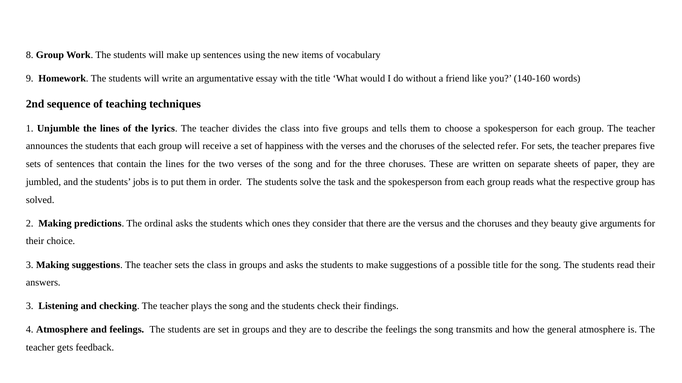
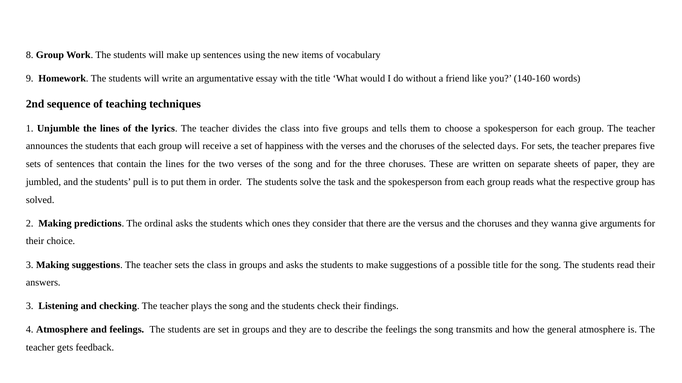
refer: refer -> days (508, 146)
jobs: jobs -> pull (141, 182)
beauty: beauty -> wanna (564, 224)
